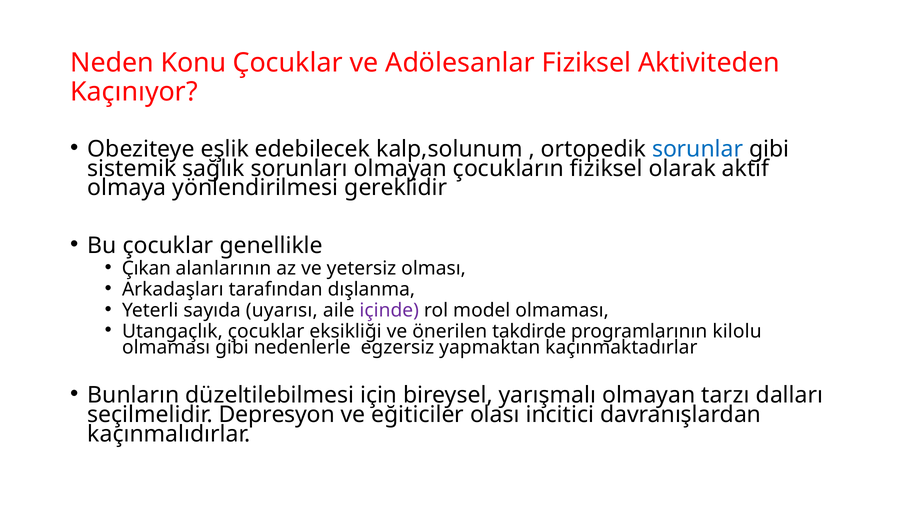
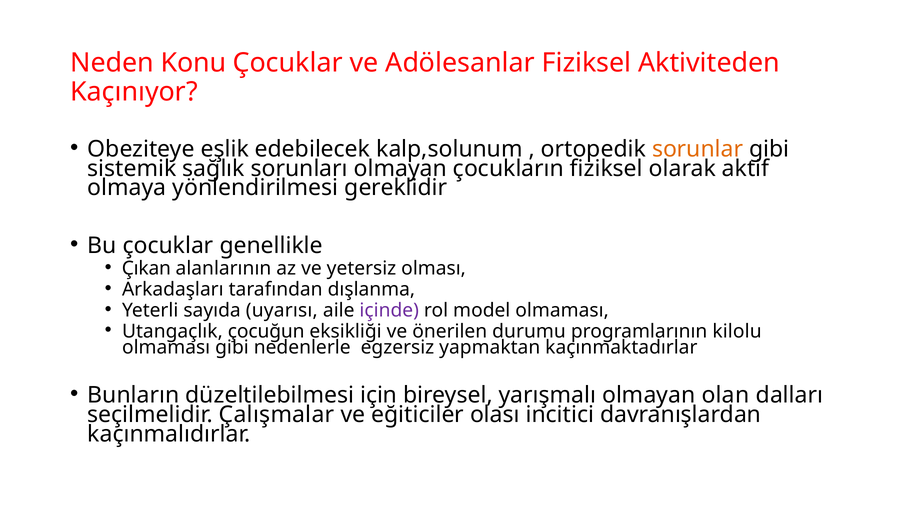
sorunlar colour: blue -> orange (698, 149)
Utangaçlık çocuklar: çocuklar -> çocuğun (266, 331)
takdirde: takdirde -> durumu (529, 331)
tarzı: tarzı -> olan (726, 395)
Depresyon: Depresyon -> Çalışmalar (277, 415)
